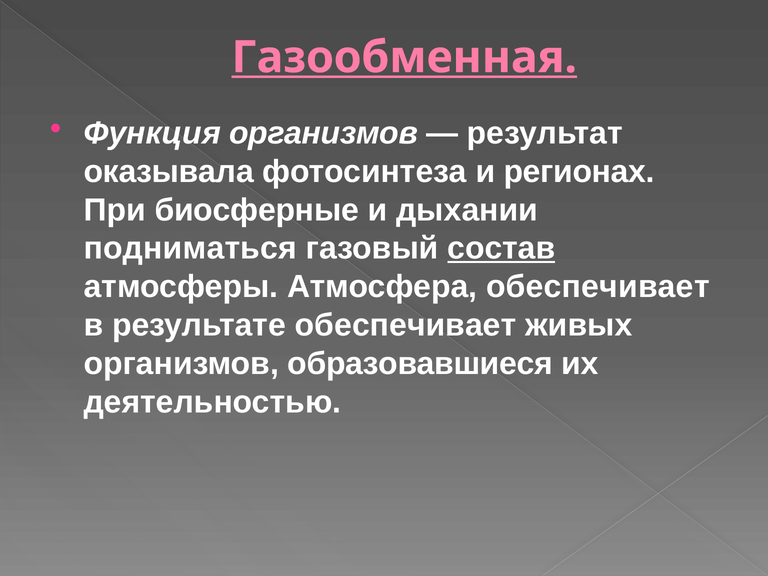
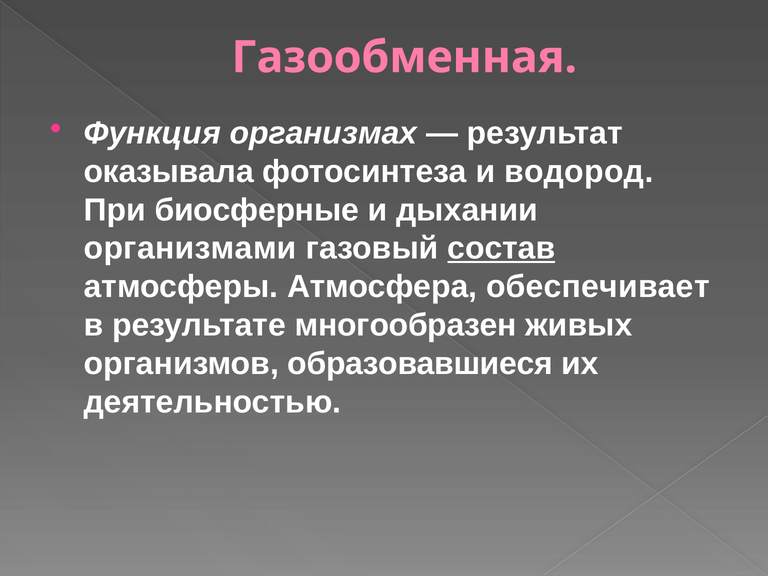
Газообменная underline: present -> none (404, 57)
Функция организмов: организмов -> организмах (323, 133)
регионах: регионах -> водород (579, 172)
подниматься: подниматься -> организмами (190, 248)
результате обеспечивает: обеспечивает -> многообразен (406, 325)
